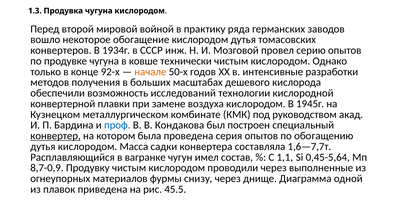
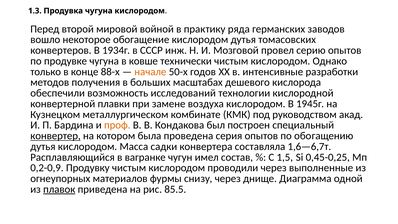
92-х: 92-х -> 88-х (110, 72)
проф colour: blue -> orange (117, 125)
1,6—7,7т: 1,6—7,7т -> 1,6—6,7т (309, 146)
1,1: 1,1 -> 1,5 (285, 157)
0,45-5,64: 0,45-5,64 -> 0,45-0,25 (328, 157)
8,7-0,9: 8,7-0,9 -> 0,2-0,9 (47, 168)
плавок underline: none -> present (59, 189)
45.5: 45.5 -> 85.5 (175, 189)
